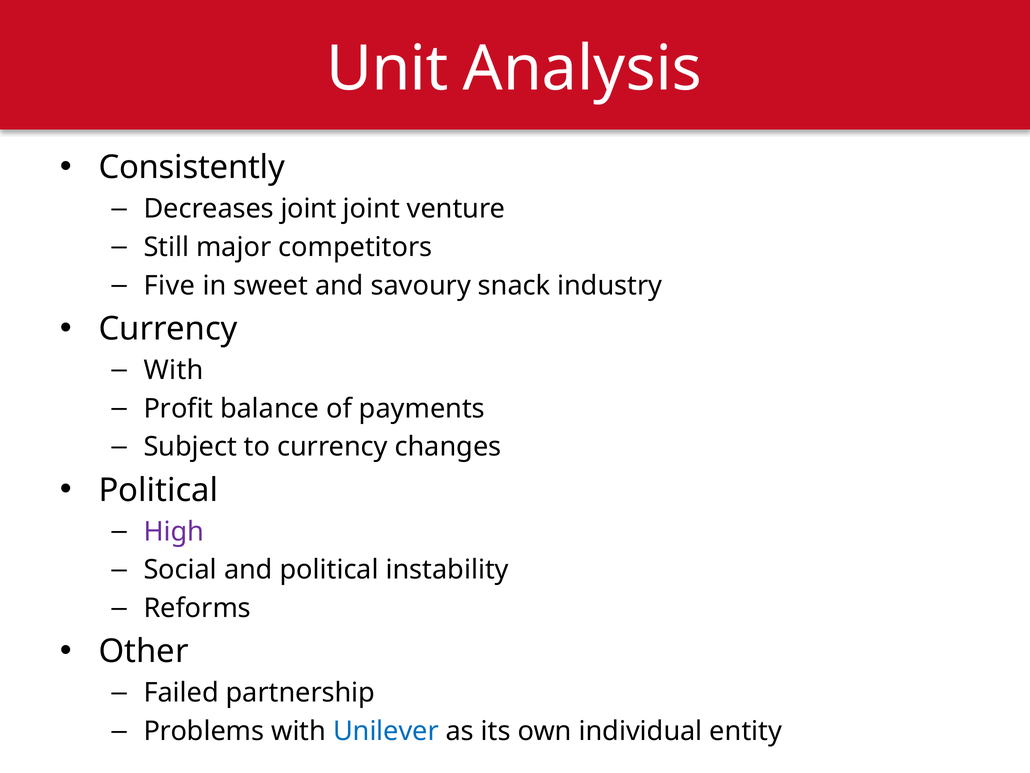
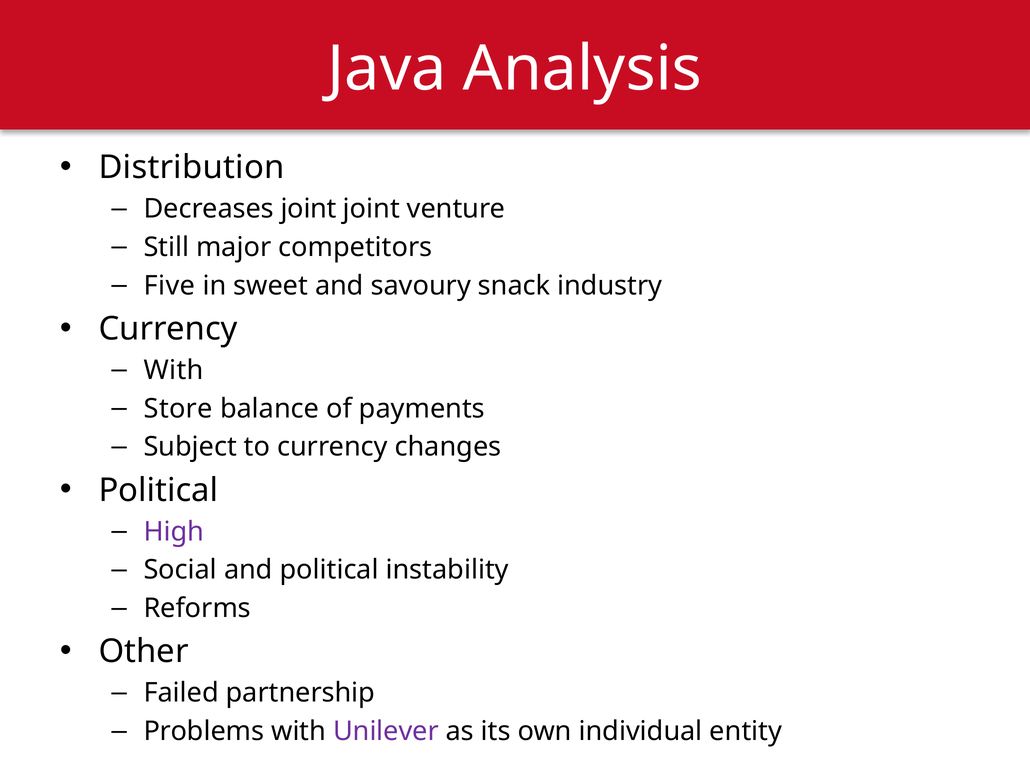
Unit: Unit -> Java (387, 69)
Consistently: Consistently -> Distribution (192, 167)
Profit: Profit -> Store (178, 408)
Unilever colour: blue -> purple (386, 731)
